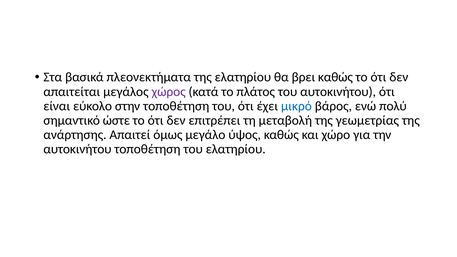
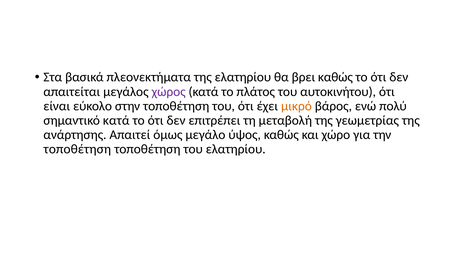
μικρό colour: blue -> orange (296, 106)
σημαντικό ώστε: ώστε -> κατά (116, 120)
αυτοκινήτου: αυτοκινήτου -> τοποθέτηση (77, 149)
